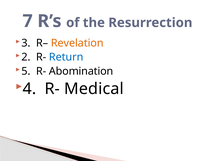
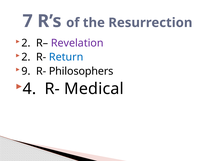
3: 3 -> 2 (26, 43)
Revelation colour: orange -> purple (77, 43)
5: 5 -> 9 (26, 71)
Abomination: Abomination -> Philosophers (81, 71)
